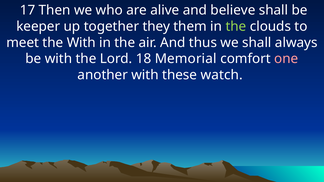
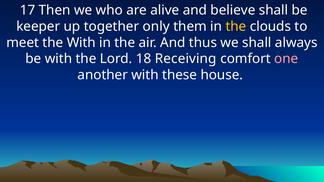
they: they -> only (156, 26)
the colour: light green -> yellow (236, 26)
Memorial: Memorial -> Receiving (186, 59)
watch: watch -> house (222, 75)
